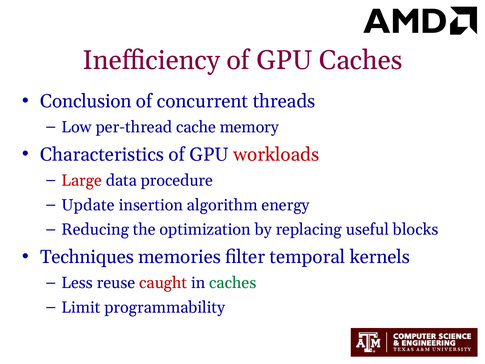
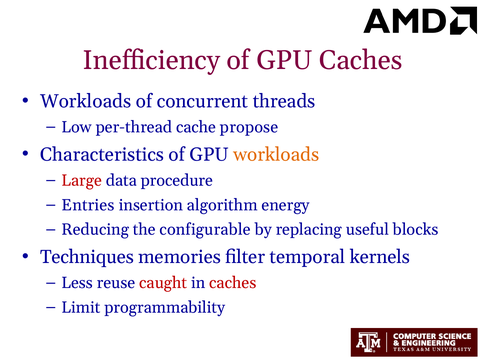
Conclusion: Conclusion -> Workloads (86, 101)
memory: memory -> propose (249, 127)
workloads colour: red -> orange (276, 154)
Update: Update -> Entries (88, 205)
optimization: optimization -> configurable (205, 229)
caches colour: green -> red (233, 283)
